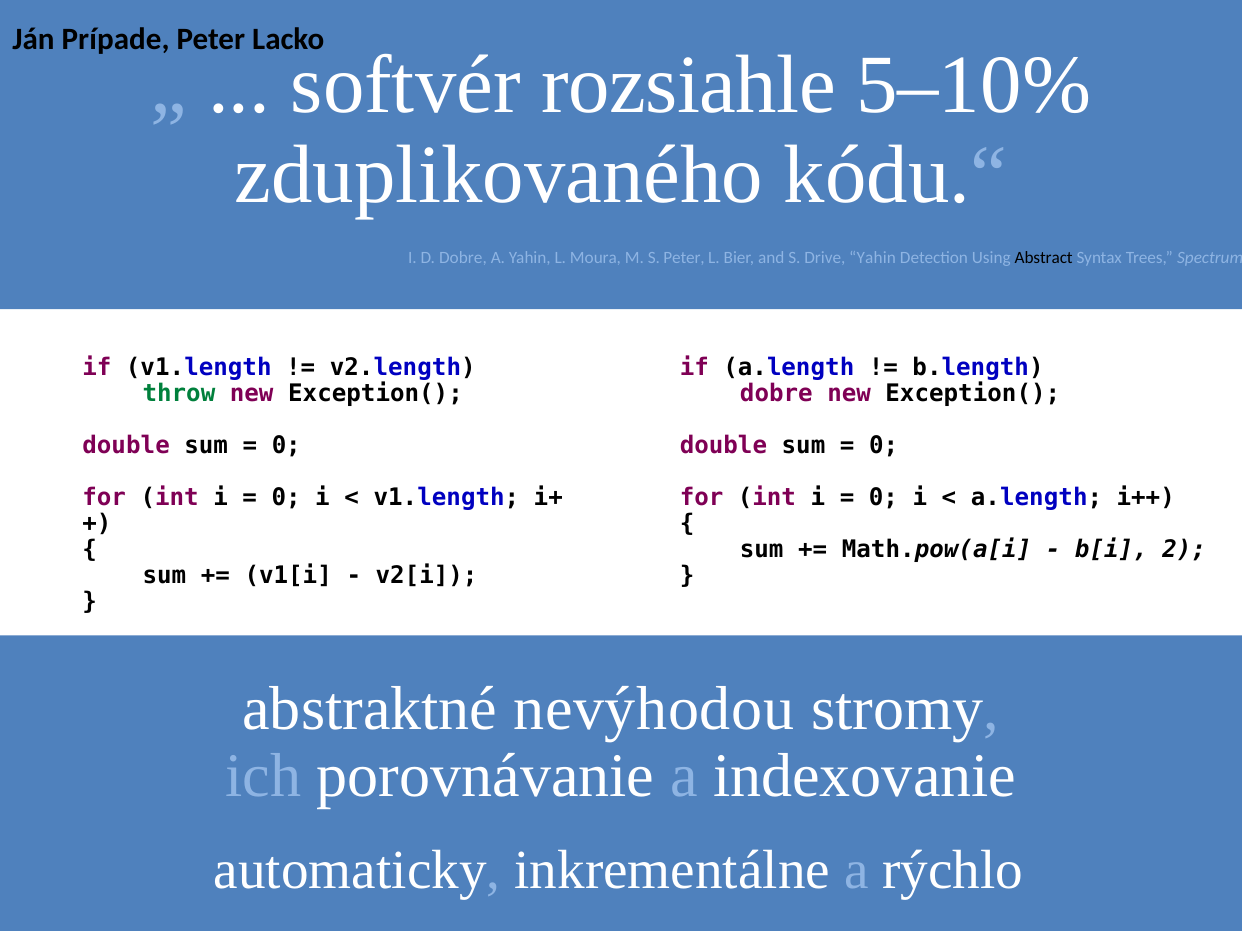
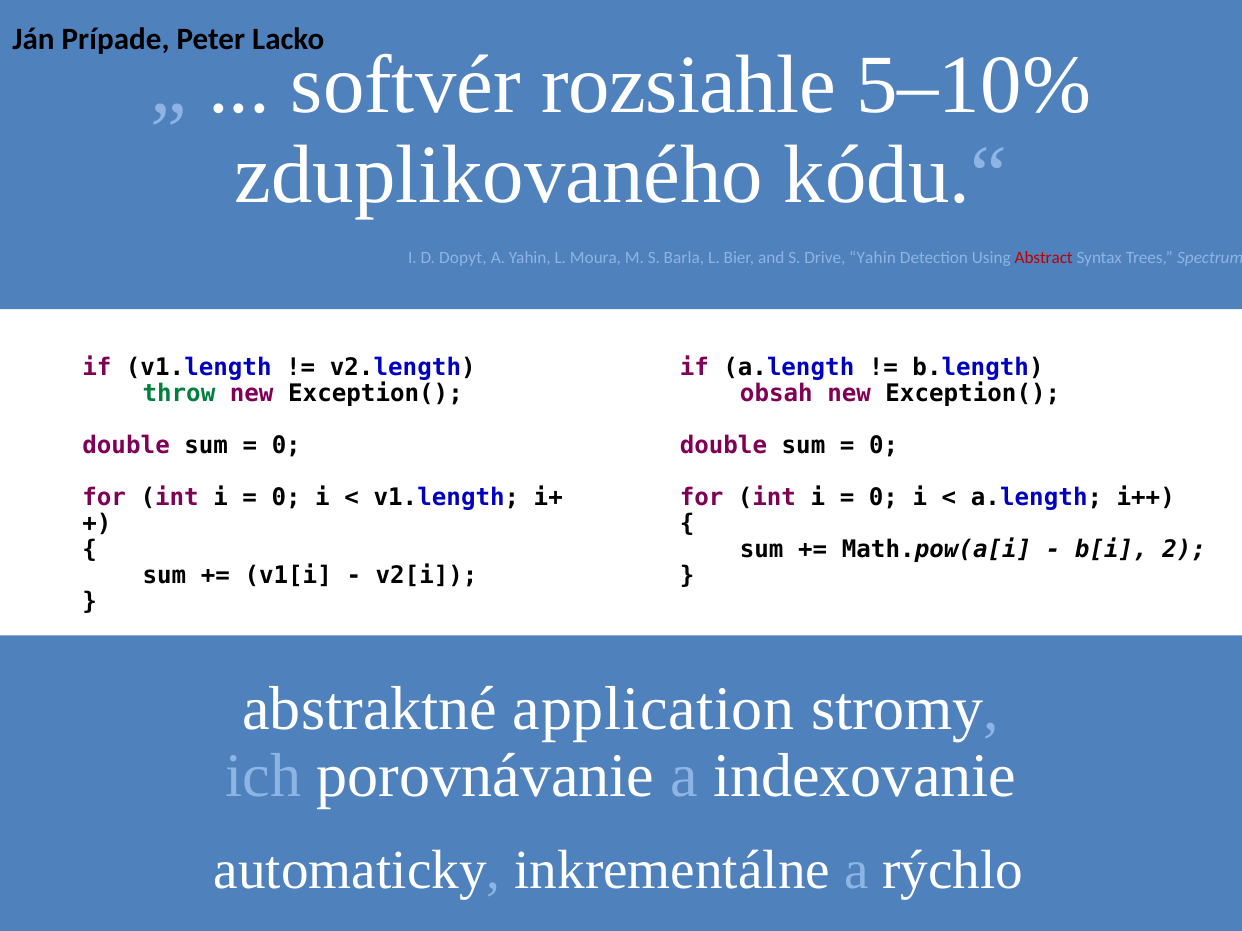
D Dobre: Dobre -> Dopyt (463, 258)
S Peter: Peter -> Barla (684, 258)
Abstract colour: black -> red (1044, 258)
dobre: dobre -> obsah (776, 393)
nevýhodou: nevýhodou -> application (654, 709)
